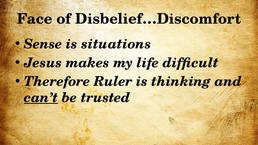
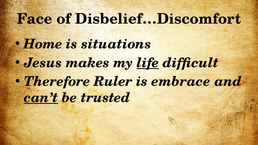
Sense: Sense -> Home (43, 44)
life underline: none -> present (148, 63)
thinking: thinking -> embrace (181, 82)
